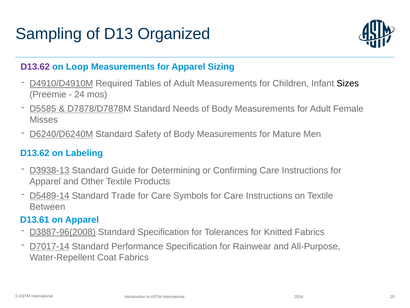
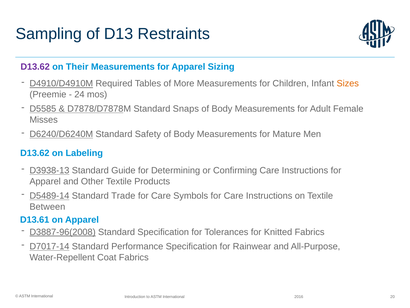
Organized: Organized -> Restraints (174, 34)
Loop: Loop -> Their (77, 67)
of Adult: Adult -> More (184, 83)
Sizes colour: black -> orange (348, 83)
Needs: Needs -> Snaps (186, 109)
